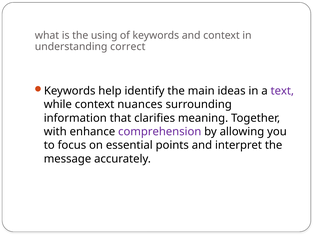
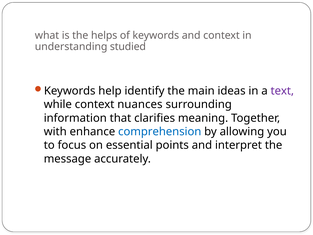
using: using -> helps (104, 35)
correct: correct -> studied (128, 47)
comprehension colour: purple -> blue (160, 132)
